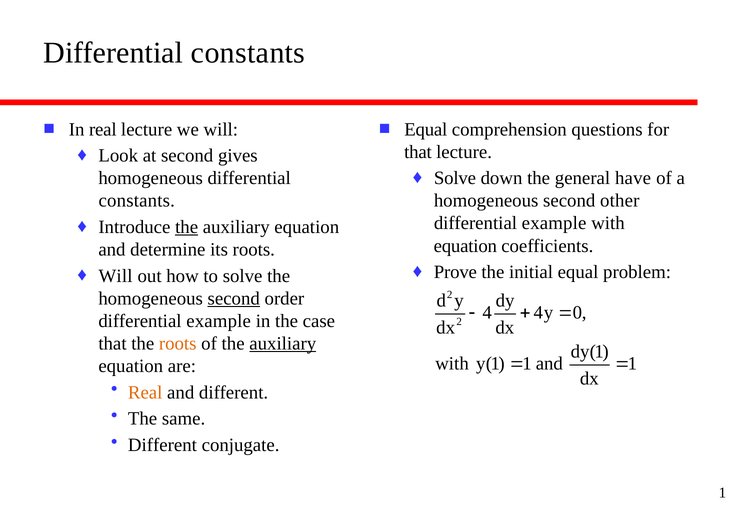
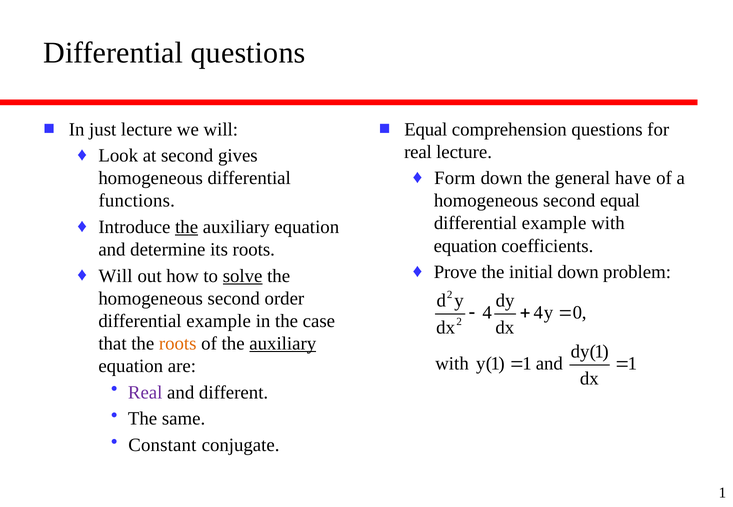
constants: constants -> questions (248, 53)
In real: real -> just (103, 129)
that: that -> real (418, 152)
Solve: Solve -> Form (455, 178)
constants: constants -> functions (137, 201)
second other: other -> equal (620, 201)
initial equal: equal -> down (578, 272)
solve underline: none -> present (243, 276)
second underline: present -> none (234, 299)
Real colour: orange -> purple (145, 393)
Different: Different -> Constant (162, 445)
